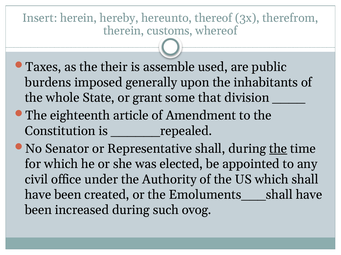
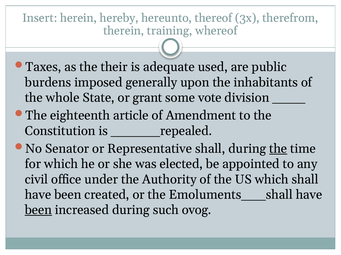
customs: customs -> training (170, 31)
assemble: assemble -> adequate (169, 67)
that: that -> vote (210, 98)
been underline: none -> present (38, 211)
